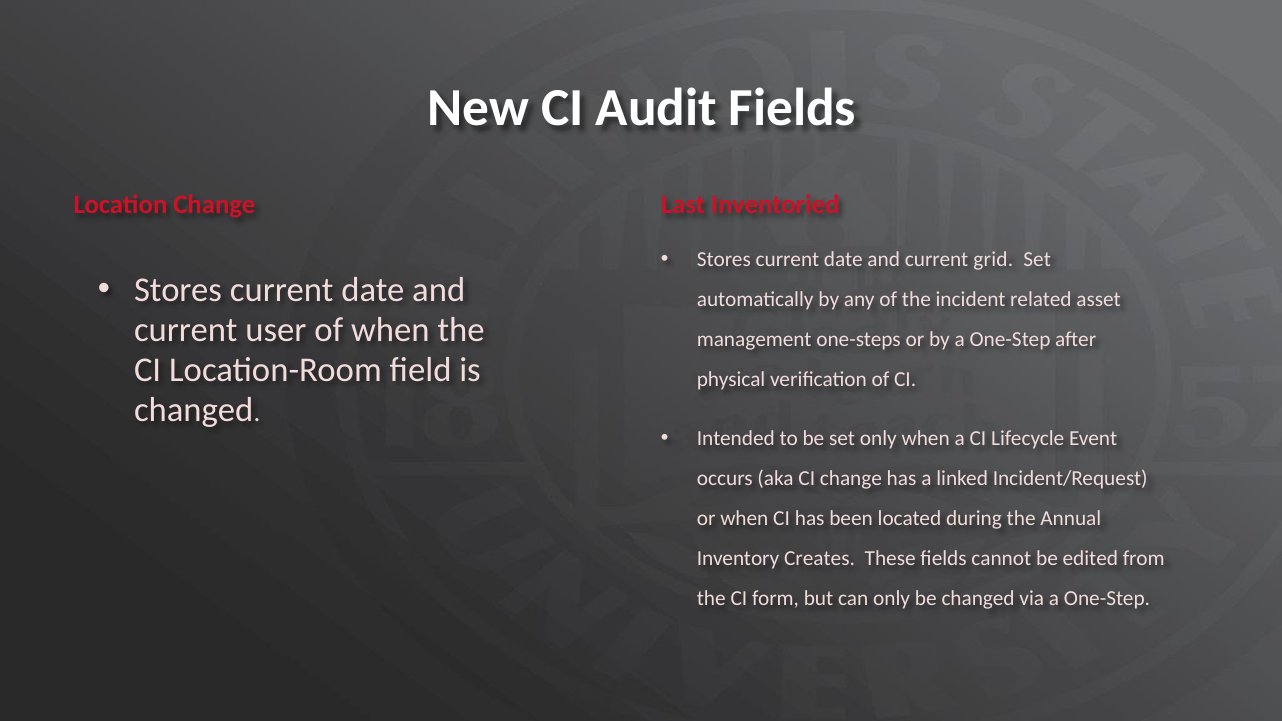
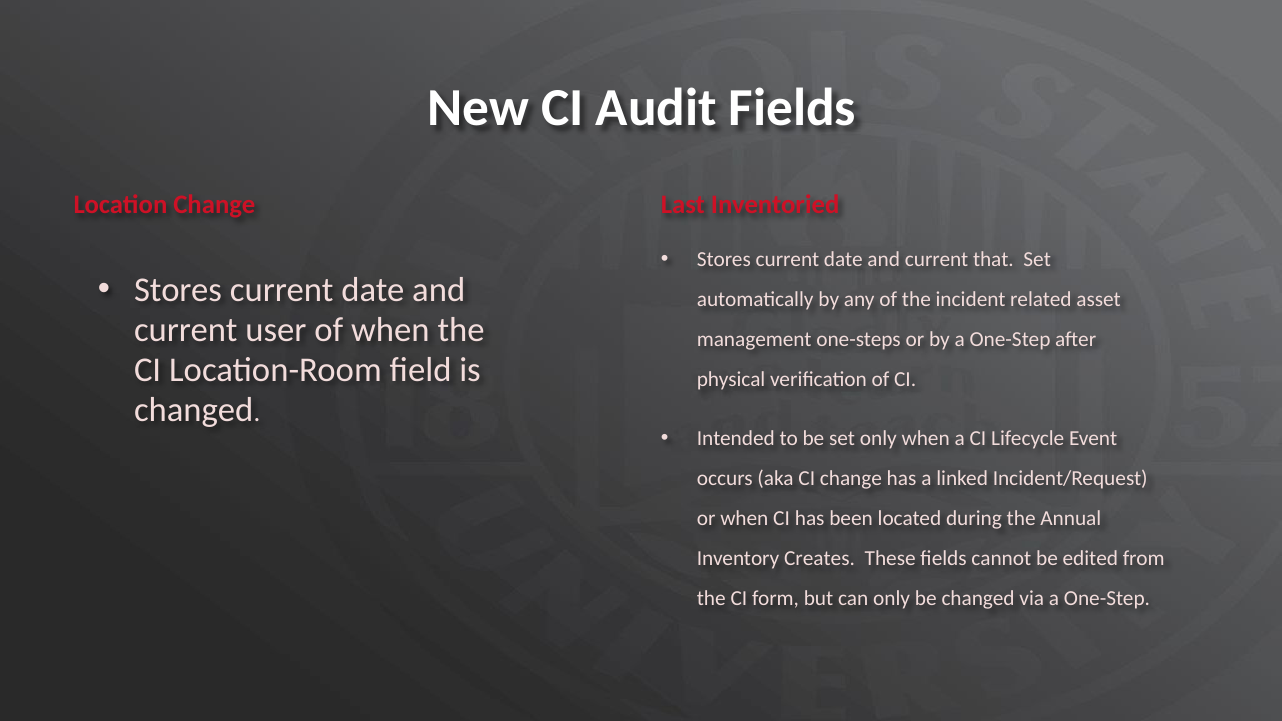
grid: grid -> that (993, 260)
